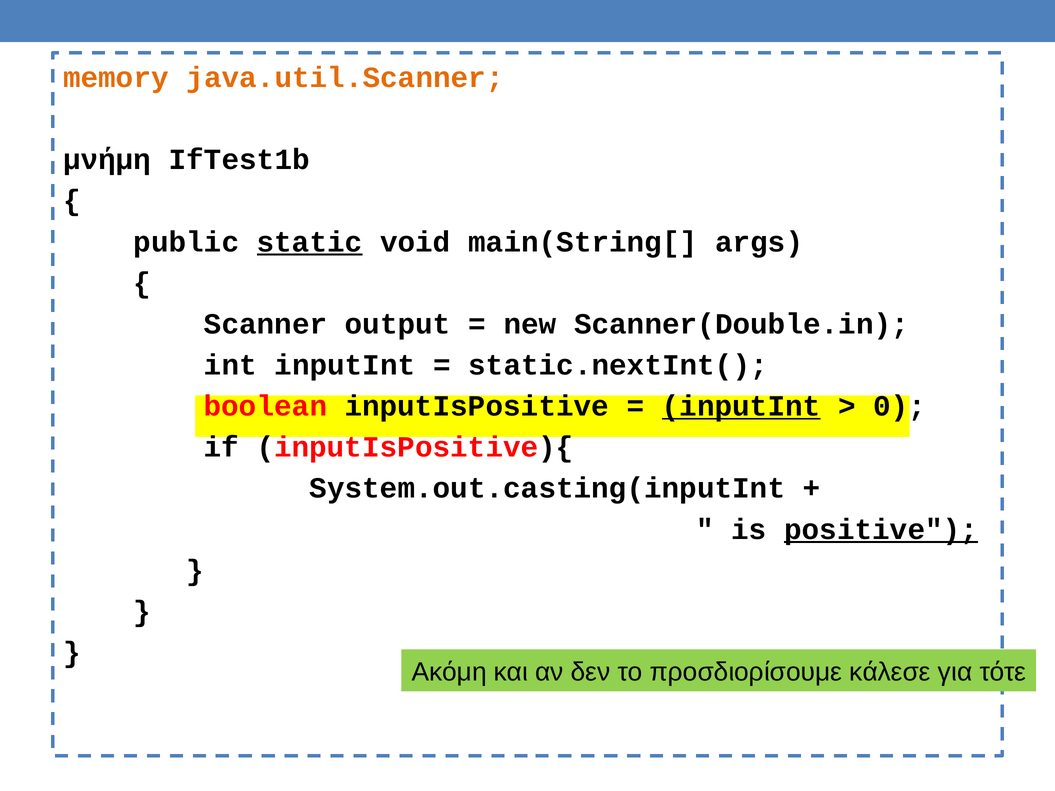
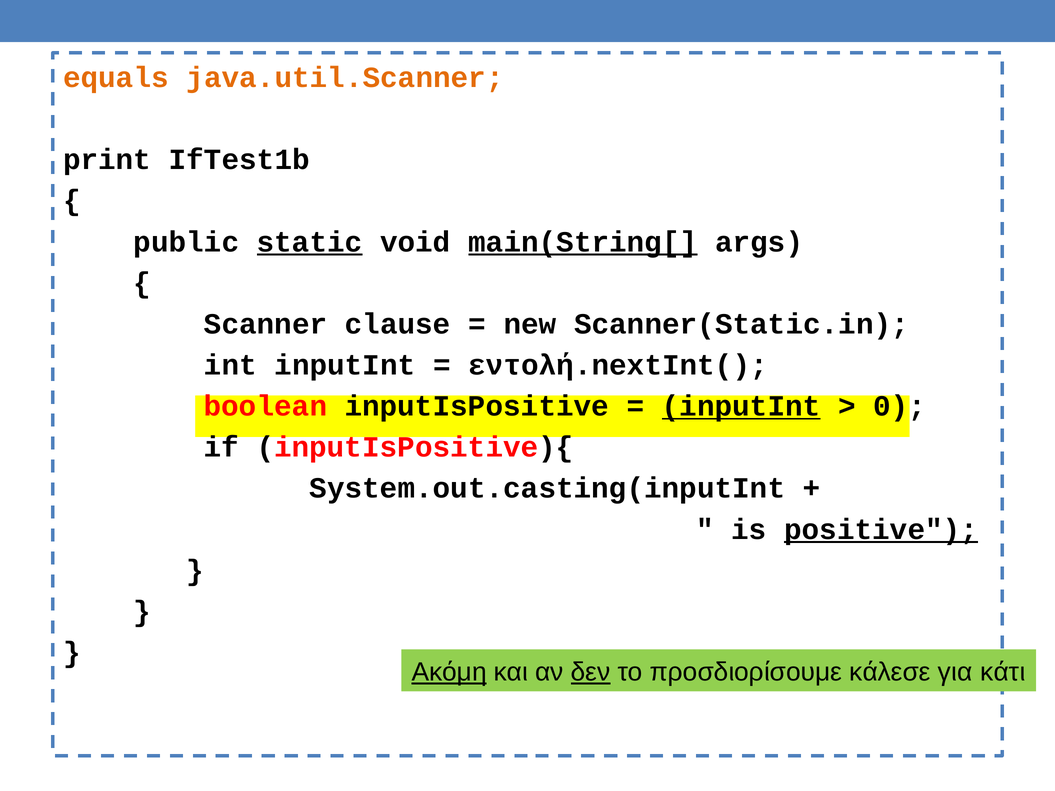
memory: memory -> equals (116, 78)
μνήμη: μνήμη -> print (107, 160)
main(String[ underline: none -> present (583, 242)
output: output -> clause (398, 324)
Scanner(Double.in: Scanner(Double.in -> Scanner(Static.in (741, 324)
static.nextInt(: static.nextInt( -> εντολή.nextInt( (618, 365)
Ακόμη underline: none -> present (449, 672)
δεν underline: none -> present (591, 672)
τότε: τότε -> κάτι (1003, 672)
